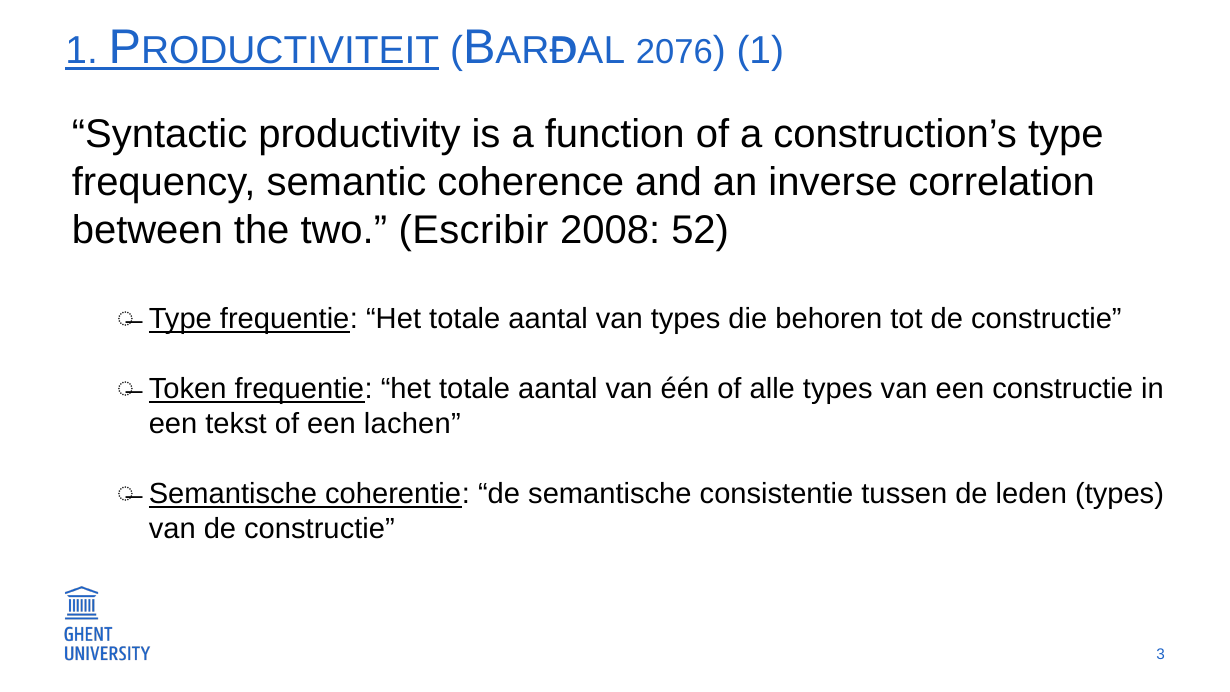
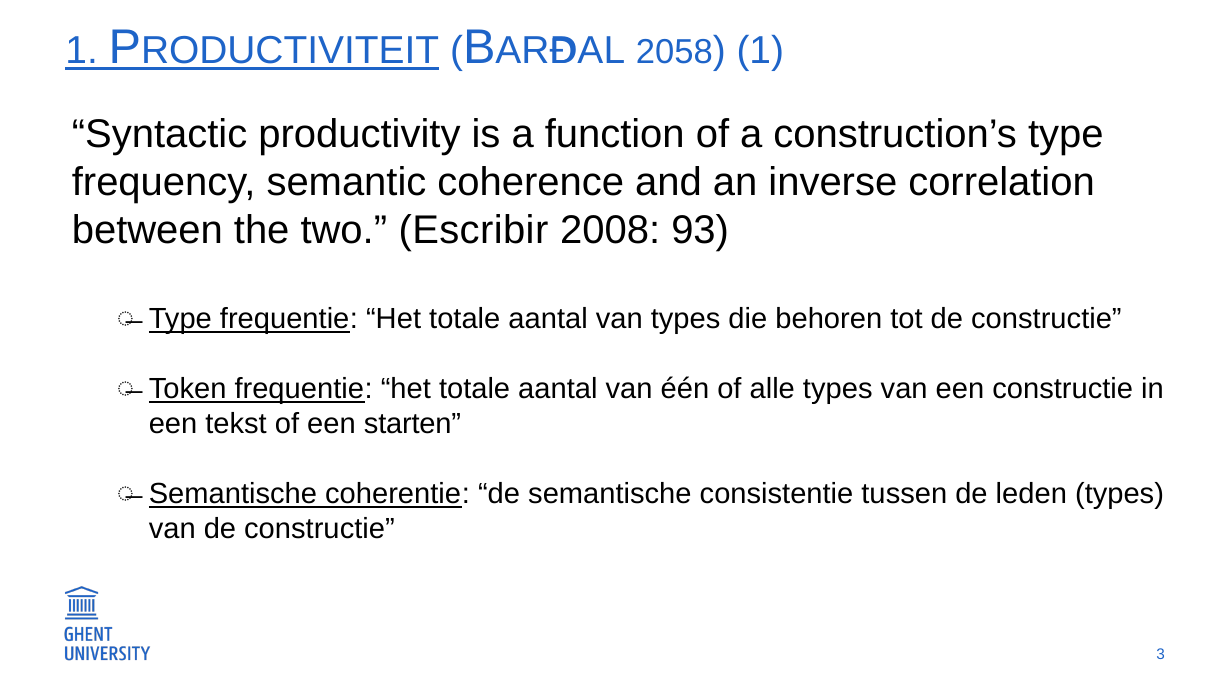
2076: 2076 -> 2058 (674, 52)
52: 52 -> 93 (700, 230)
lachen: lachen -> starten (413, 424)
